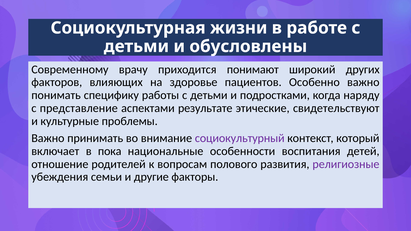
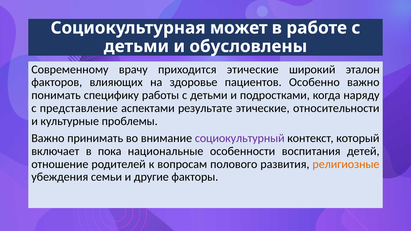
жизни: жизни -> может (239, 28)
приходится понимают: понимают -> этические (253, 69)
других: других -> эталон (363, 69)
свидетельствуют: свидетельствуют -> относительности (336, 108)
религиозные colour: purple -> orange (346, 164)
